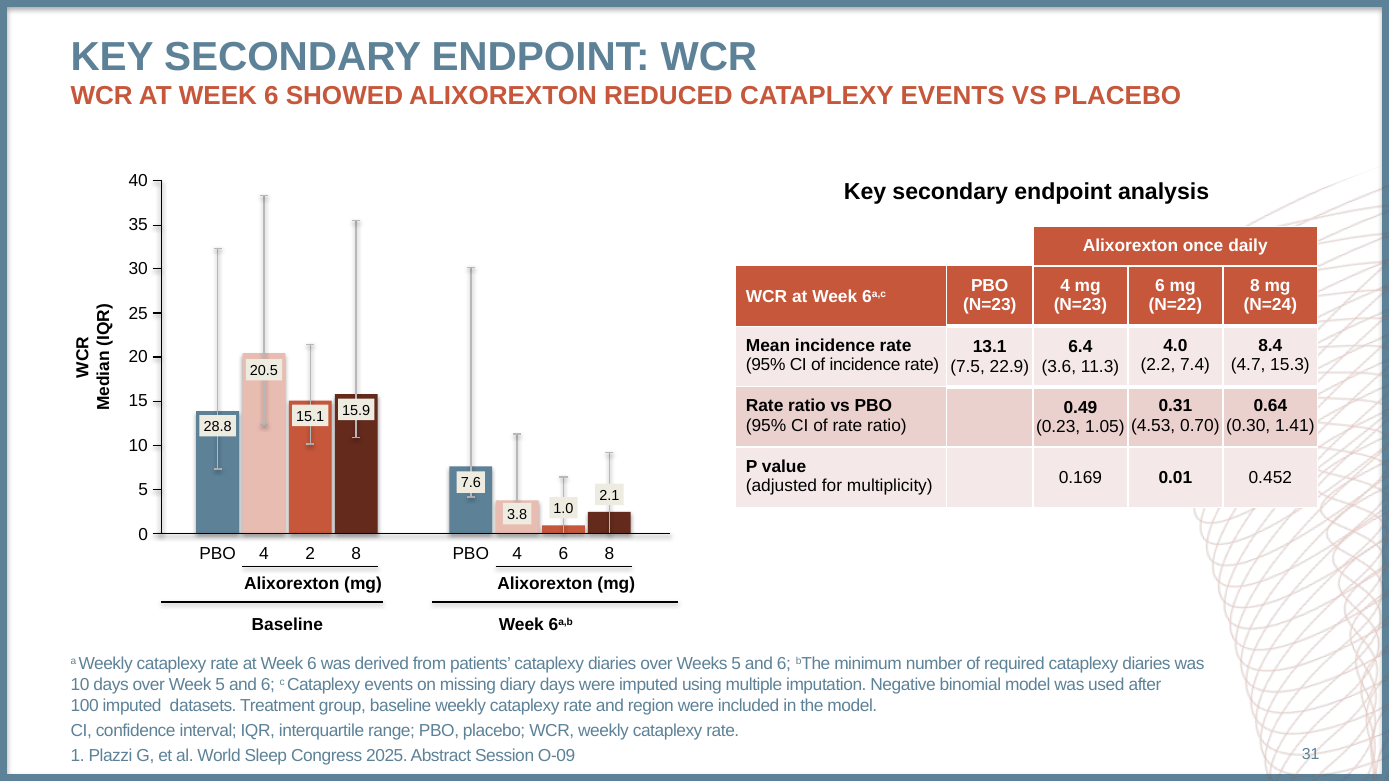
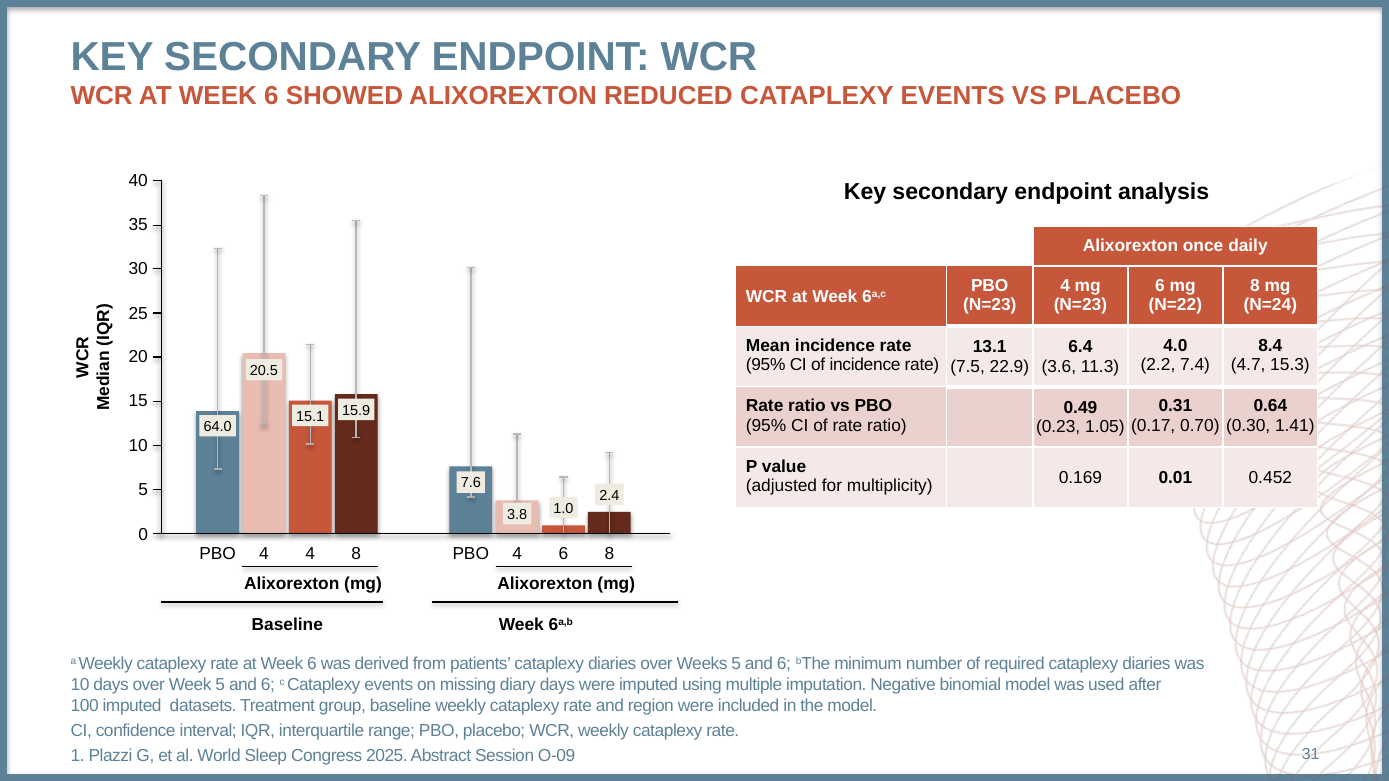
4.53: 4.53 -> 0.17 (1153, 426)
28.8: 28.8 -> 64.0 (218, 427)
2.1: 2.1 -> 2.4 (609, 496)
4 2: 2 -> 4 (310, 554)
